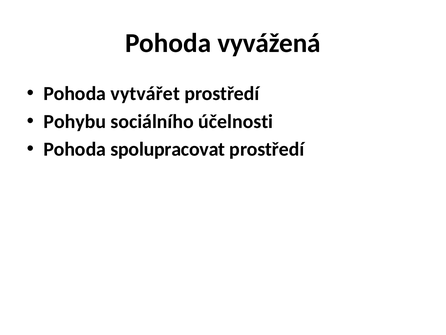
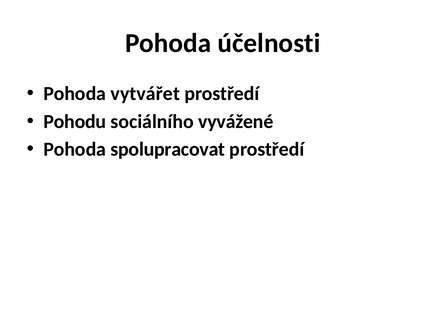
vyvážená: vyvážená -> účelnosti (269, 43)
Pohybu: Pohybu -> Pohodu (75, 121)
účelnosti: účelnosti -> vyvážené (236, 121)
